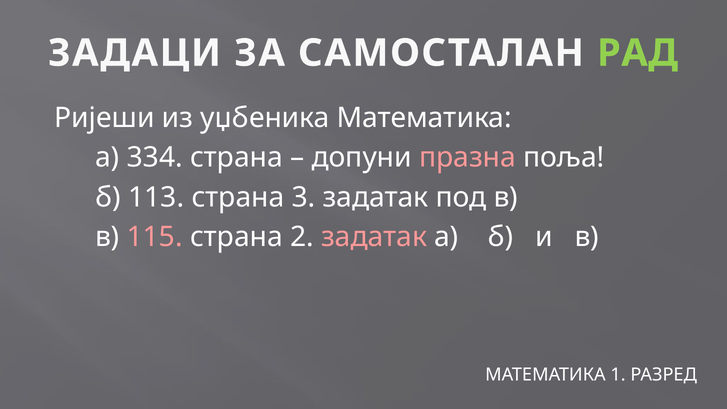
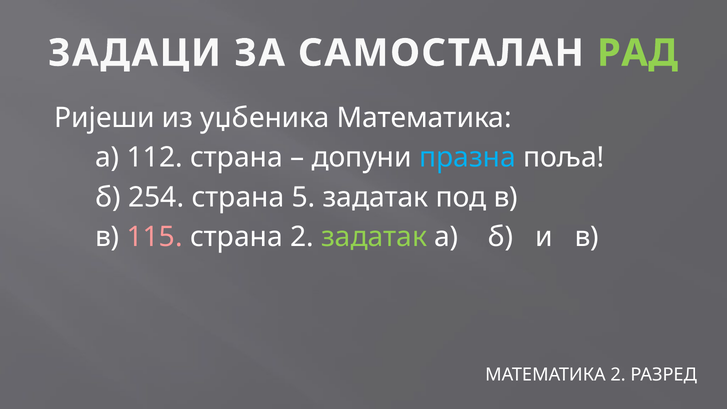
334: 334 -> 112 (155, 158)
празна colour: pink -> light blue (467, 158)
113: 113 -> 254 (156, 197)
3: 3 -> 5 (303, 197)
задатак colour: pink -> light green (374, 237)
МАТЕМАТИКА 1: 1 -> 2 (618, 375)
